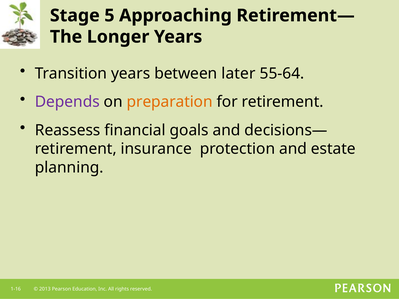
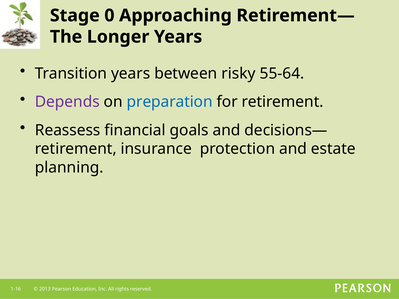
5: 5 -> 0 (109, 16)
later: later -> risky (238, 74)
preparation colour: orange -> blue (170, 102)
